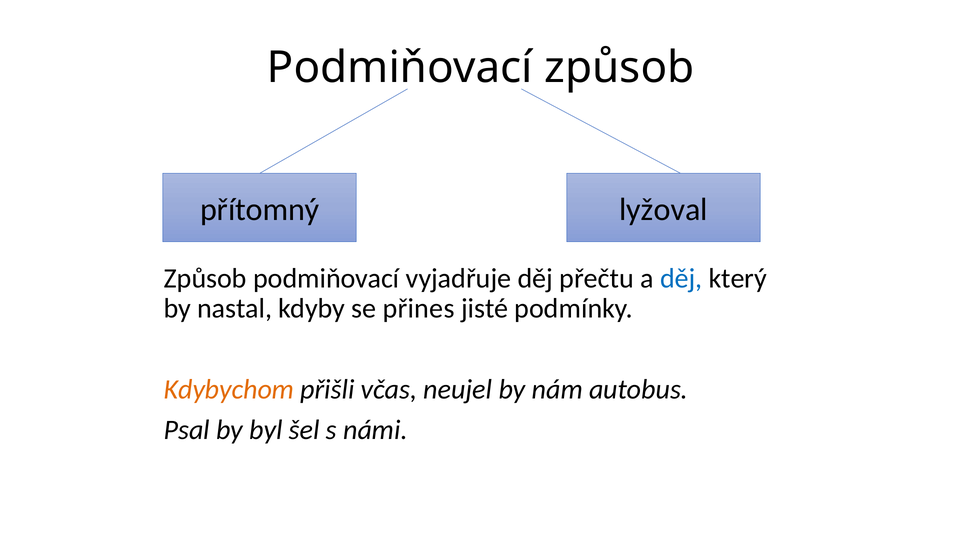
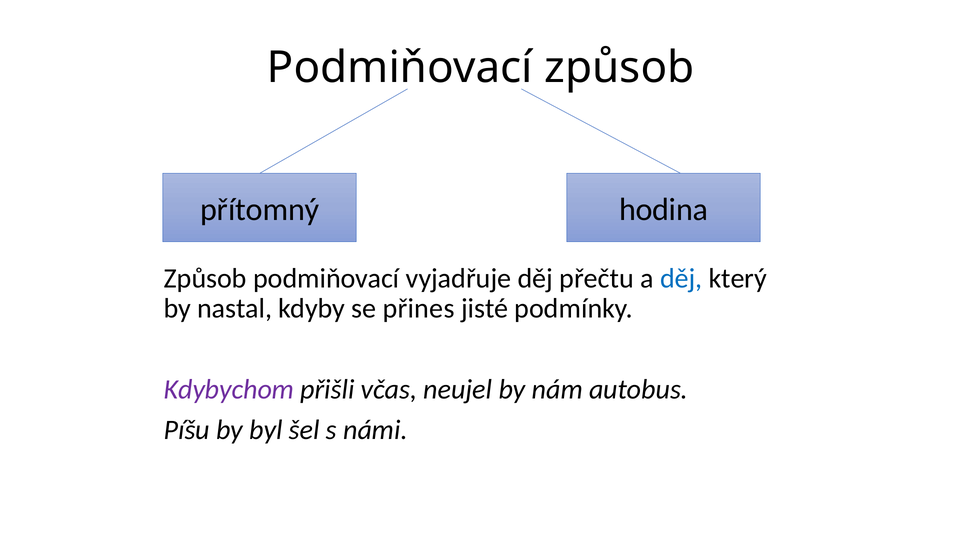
lyžoval: lyžoval -> hodina (664, 210)
Kdybychom colour: orange -> purple (229, 389)
Psal: Psal -> Píšu (187, 430)
